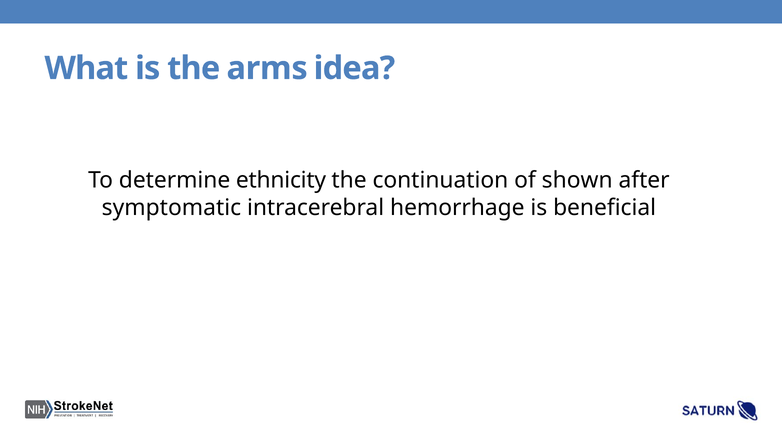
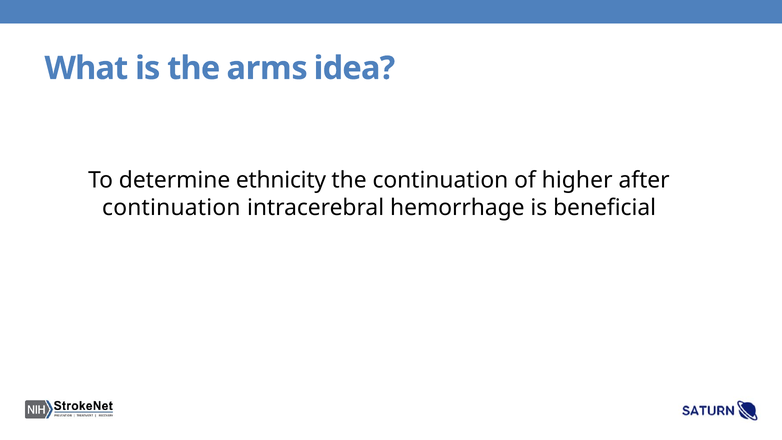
shown: shown -> higher (577, 180)
symptomatic: symptomatic -> continuation (171, 208)
